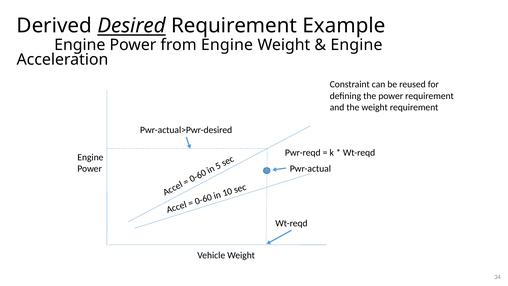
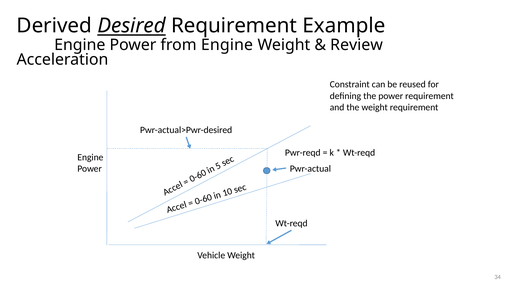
Engine: Engine -> Review (356, 45)
